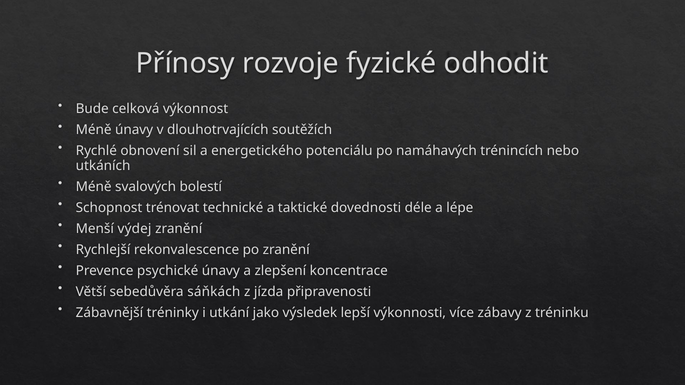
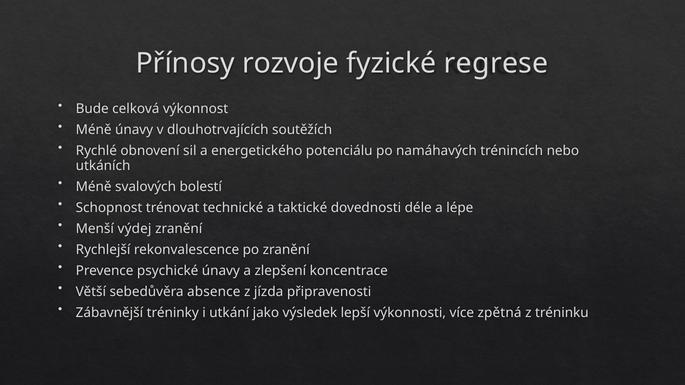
odhodit: odhodit -> regrese (496, 63)
sáňkách: sáňkách -> absence (214, 292)
zábavy: zábavy -> zpětná (500, 313)
